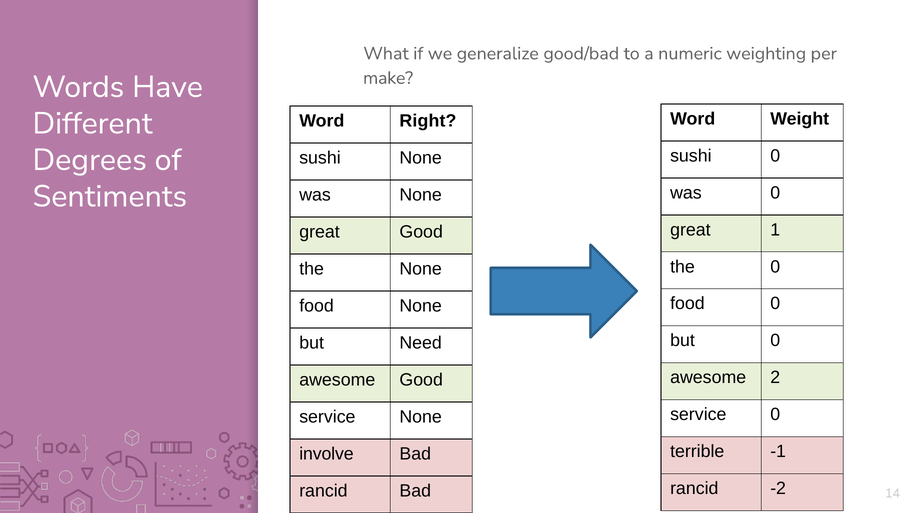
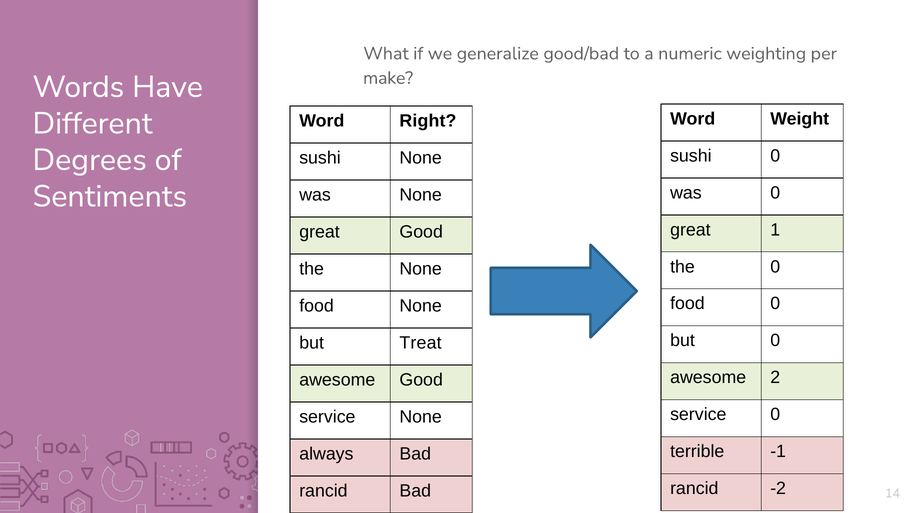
Need: Need -> Treat (421, 343)
involve: involve -> always (326, 454)
